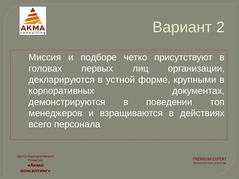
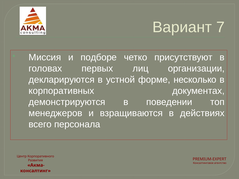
2: 2 -> 7 (220, 27)
крупными: крупными -> несколько (195, 80)
